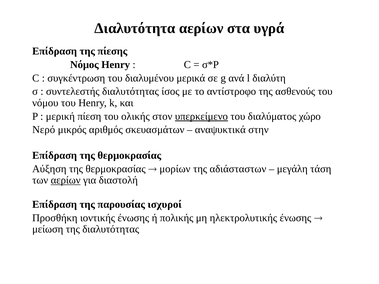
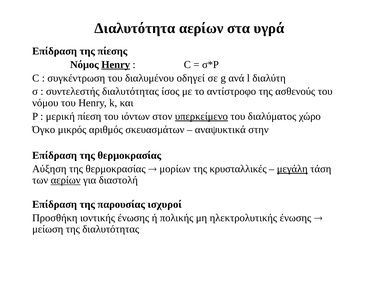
Henry underline: none -> present (116, 65)
μερικά: μερικά -> οδηγεί (191, 78)
ολικής: ολικής -> ιόντων (135, 116)
Νερό: Νερό -> Όγκο (44, 130)
αδιάσταστων: αδιάσταστων -> κρυσταλλικές (238, 169)
μεγάλη underline: none -> present (292, 169)
